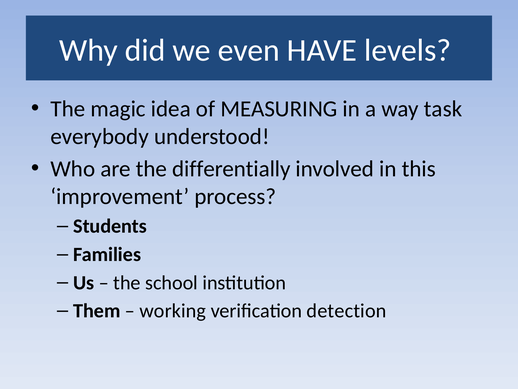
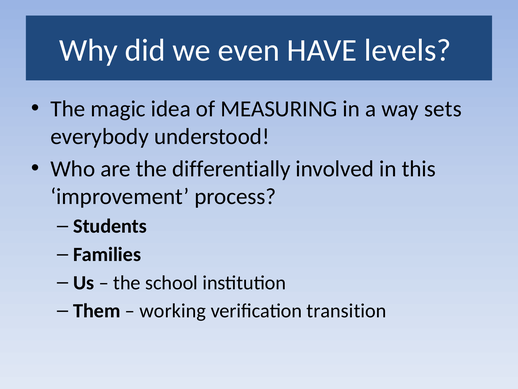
task: task -> sets (443, 109)
detection: detection -> transition (347, 311)
